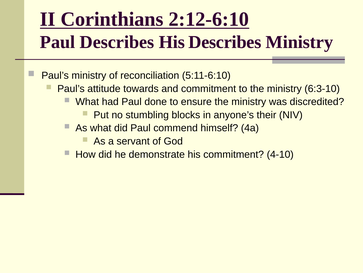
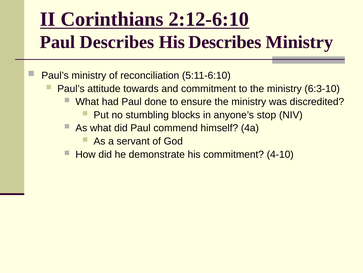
their: their -> stop (266, 115)
